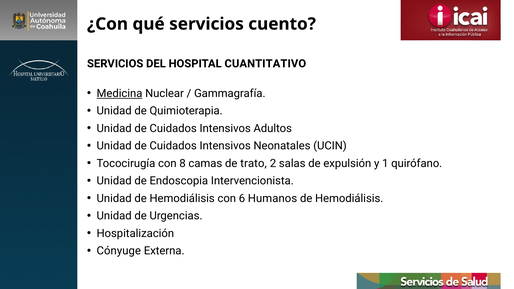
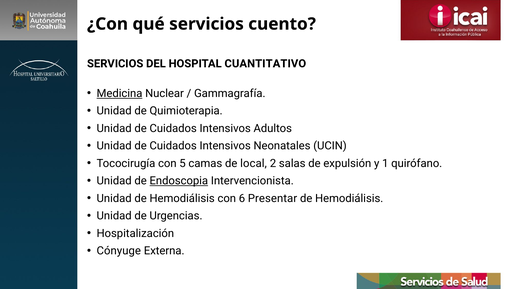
8: 8 -> 5 (183, 163)
trato: trato -> local (254, 163)
Endoscopia underline: none -> present (179, 181)
Humanos: Humanos -> Presentar (273, 198)
